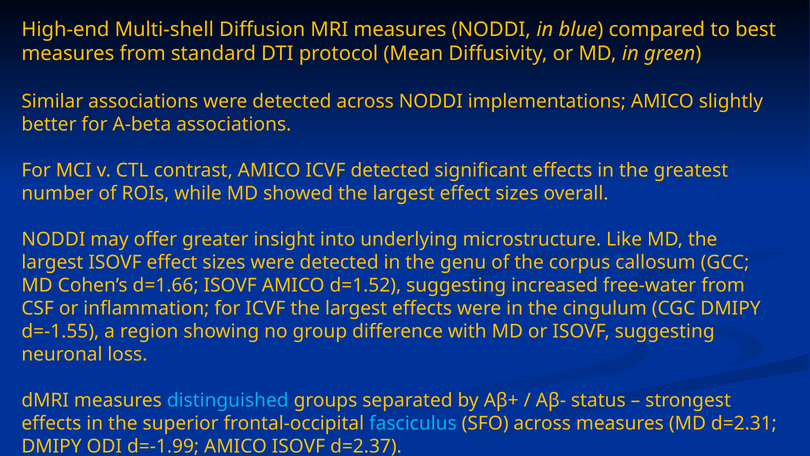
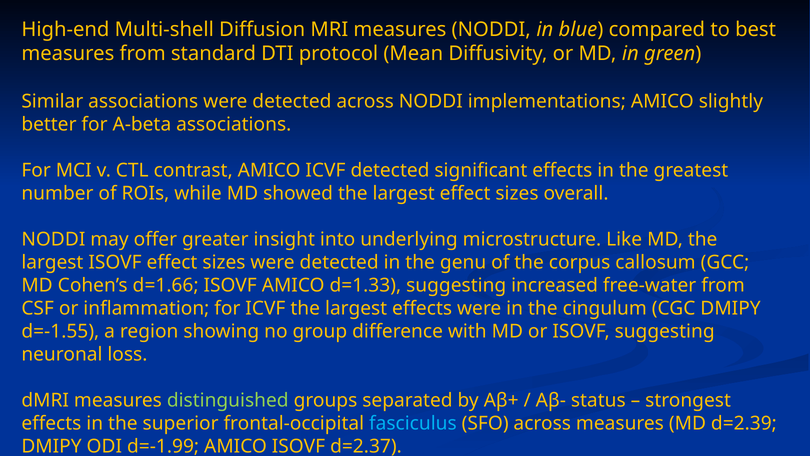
d=1.52: d=1.52 -> d=1.33 (365, 285)
distinguished colour: light blue -> light green (228, 400)
d=2.31: d=2.31 -> d=2.39 (744, 423)
